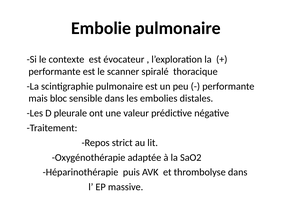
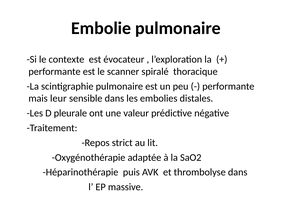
bloc: bloc -> leur (58, 98)
